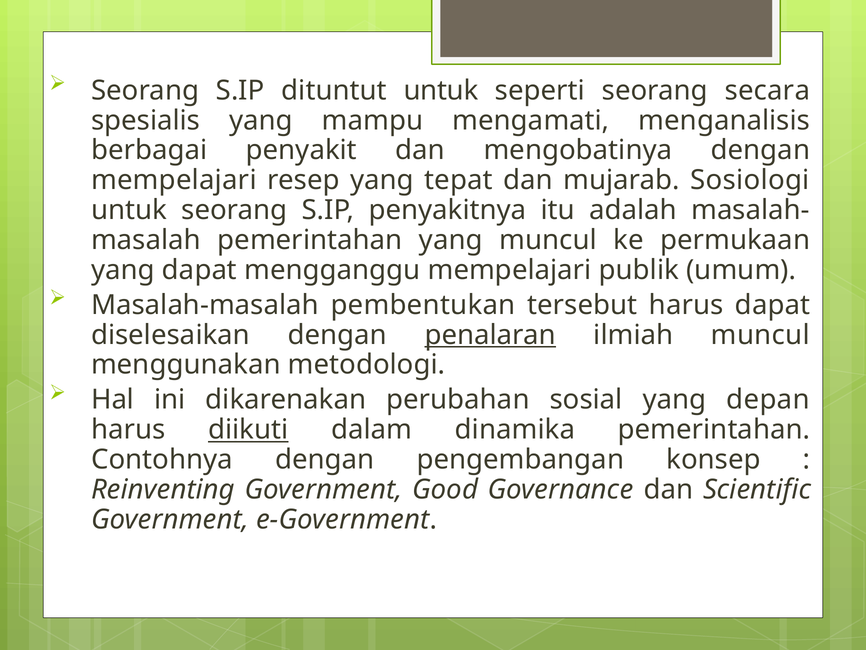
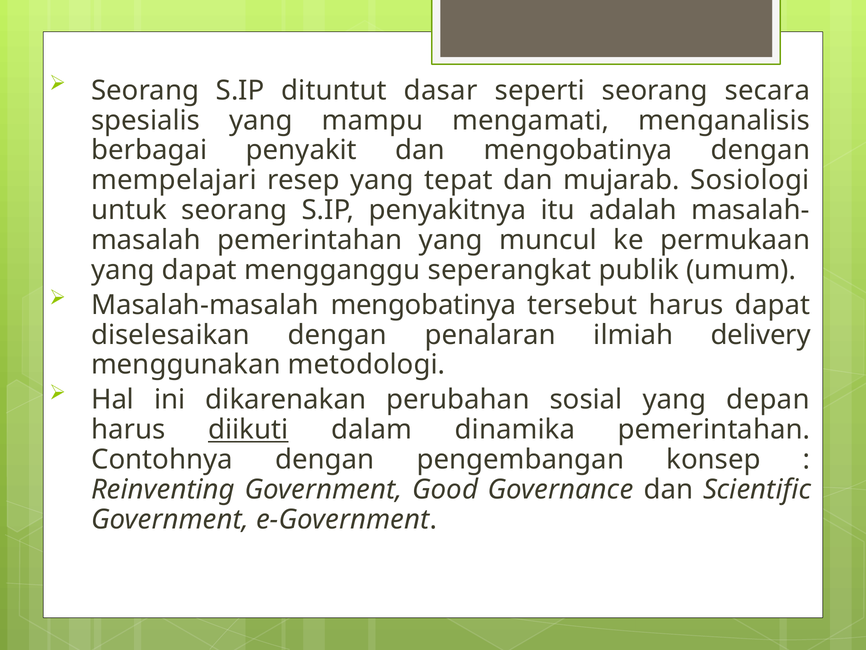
dituntut untuk: untuk -> dasar (441, 90)
mengganggu mempelajari: mempelajari -> seperangkat (510, 270)
Masalah-masalah pembentukan: pembentukan -> mengobatinya (423, 305)
penalaran underline: present -> none (490, 335)
ilmiah muncul: muncul -> delivery (761, 335)
